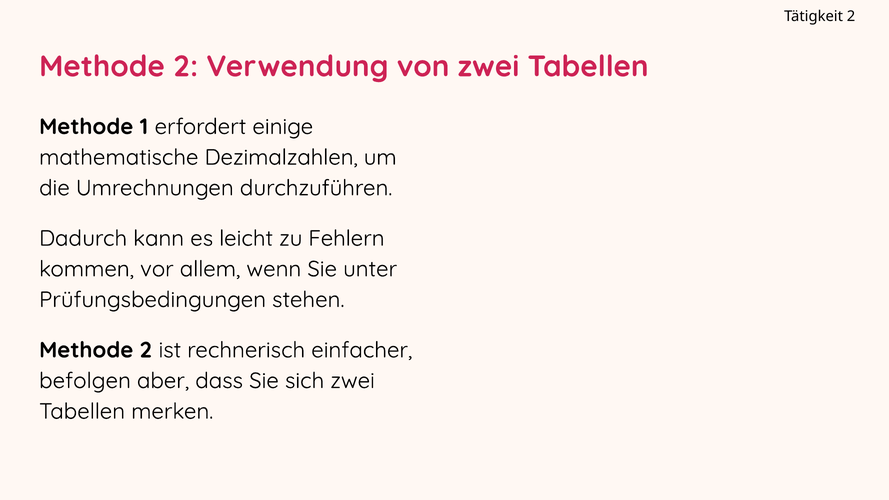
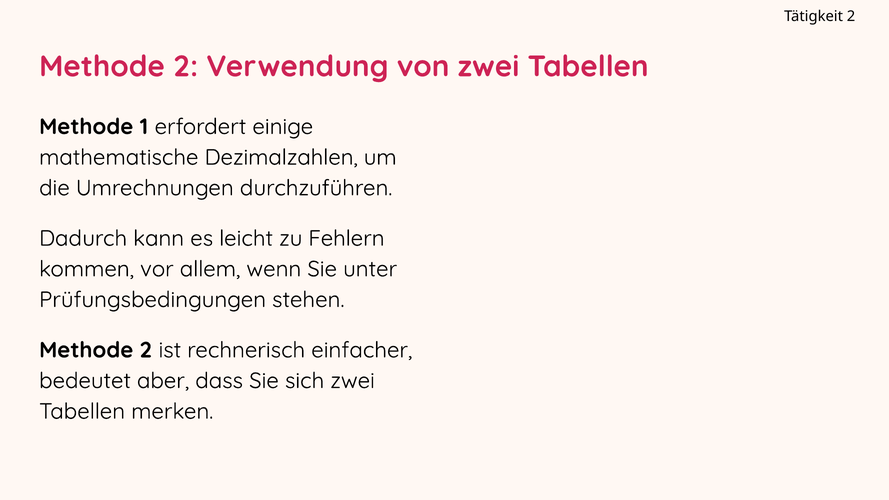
befolgen: befolgen -> bedeutet (85, 381)
